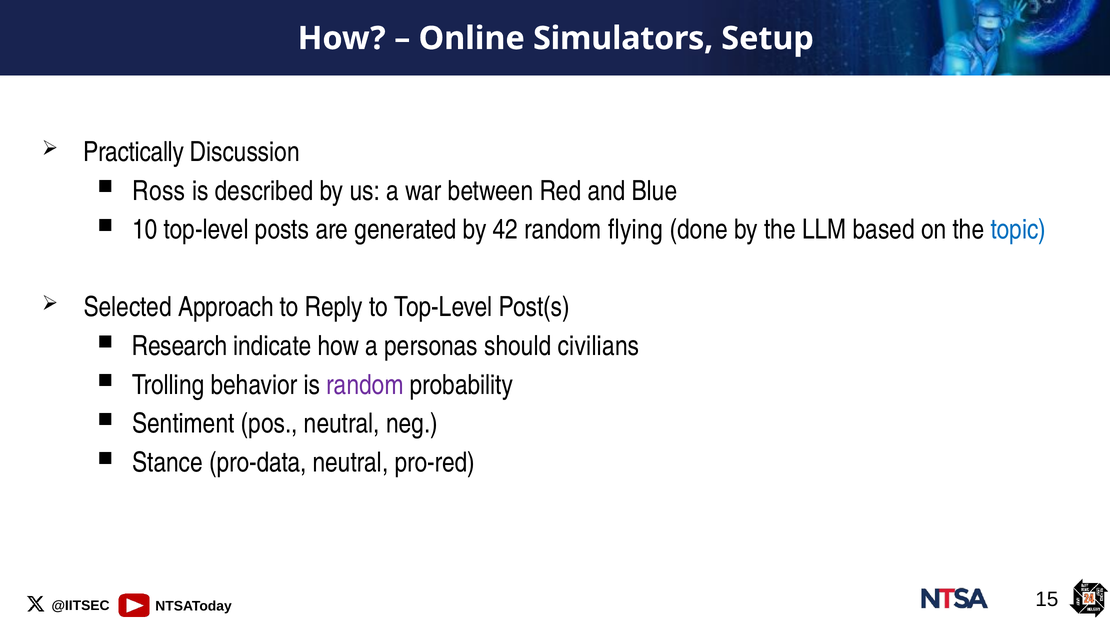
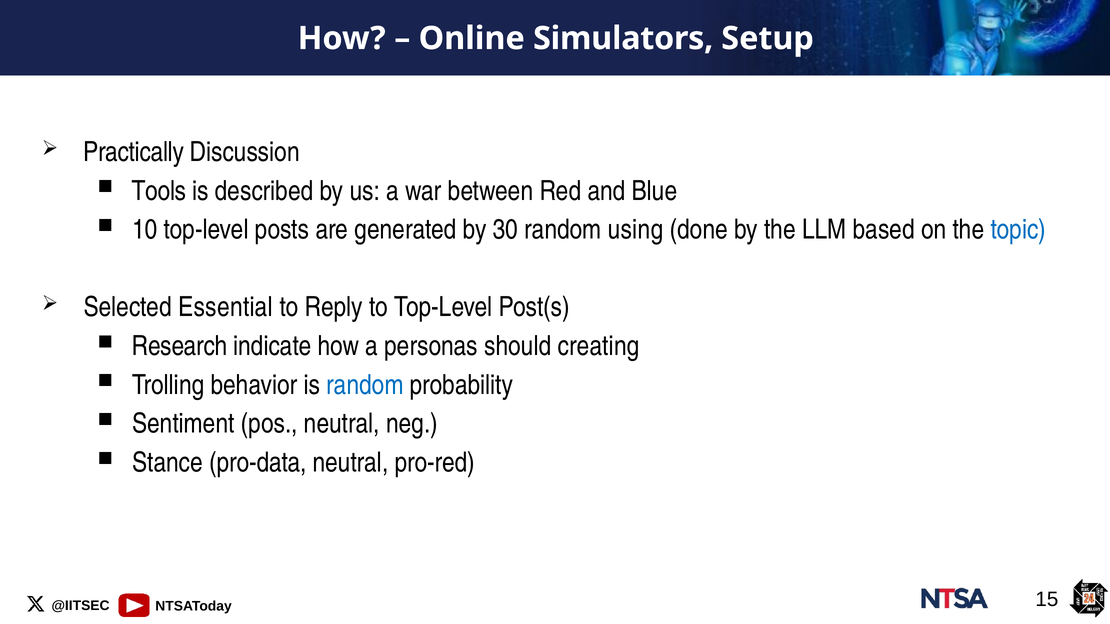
Ross: Ross -> Tools (159, 191)
42: 42 -> 30 (505, 230)
flying: flying -> using (636, 230)
Approach: Approach -> Essential (226, 307)
civilians: civilians -> creating (599, 346)
random colour: purple -> blue (365, 385)
